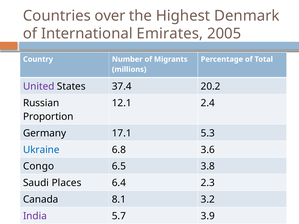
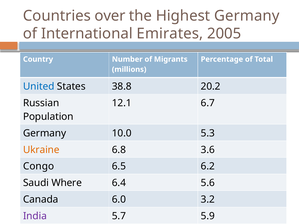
Highest Denmark: Denmark -> Germany (247, 16)
United colour: purple -> blue (39, 86)
37.4: 37.4 -> 38.8 (122, 86)
2.4: 2.4 -> 6.7 (208, 103)
Proportion: Proportion -> Population (48, 117)
17.1: 17.1 -> 10.0 (122, 133)
Ukraine colour: blue -> orange (41, 150)
3.8: 3.8 -> 6.2 (208, 166)
Places: Places -> Where (67, 183)
2.3: 2.3 -> 5.6 (208, 183)
8.1: 8.1 -> 6.0 (119, 200)
3.9: 3.9 -> 5.9 (208, 216)
